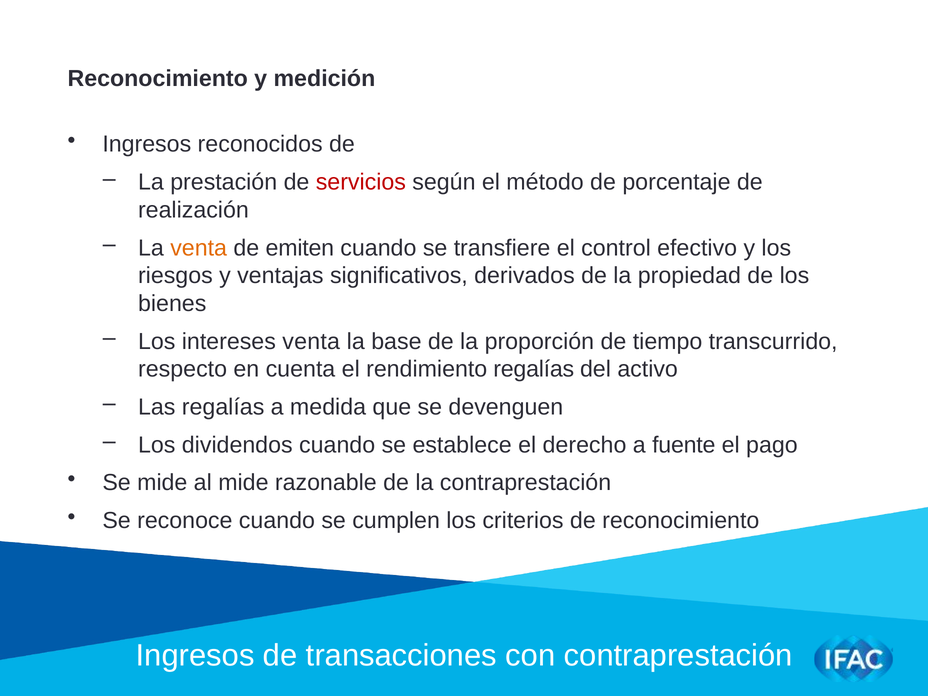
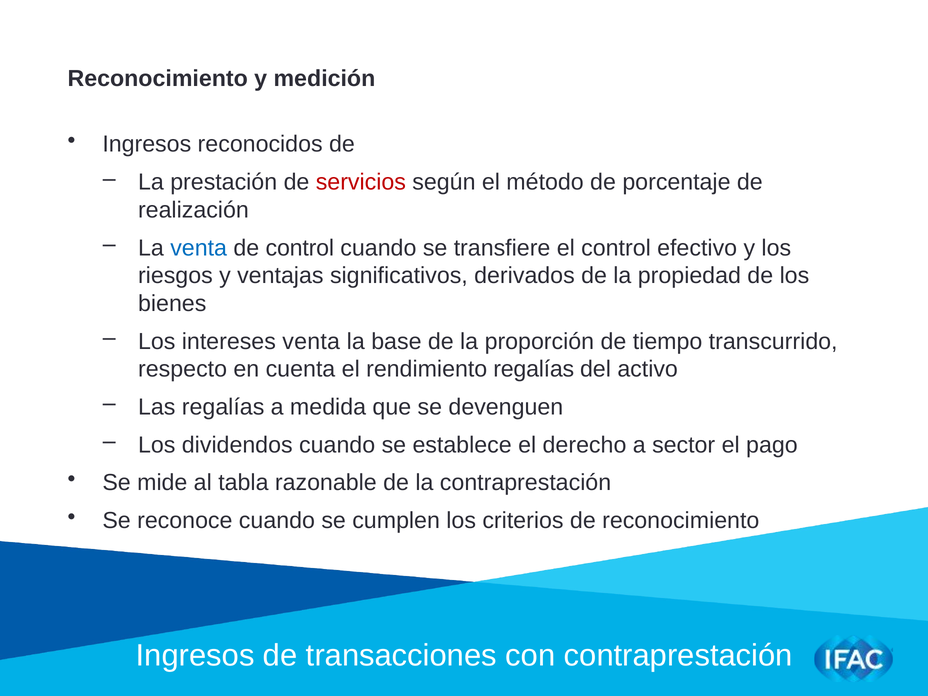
venta colour: orange -> blue (199, 248)
de emiten: emiten -> control (300, 248)
fuente: fuente -> sector (684, 445)
al mide: mide -> tabla (243, 483)
